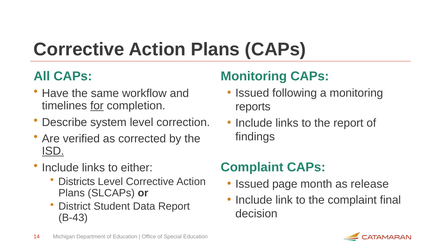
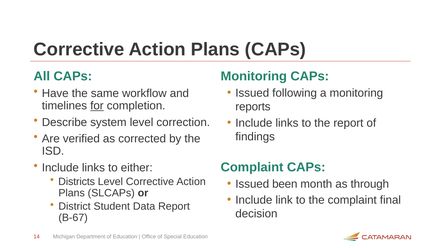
ISD underline: present -> none (53, 151)
page: page -> been (285, 184)
release: release -> through (370, 184)
B-43: B-43 -> B-67 (73, 218)
